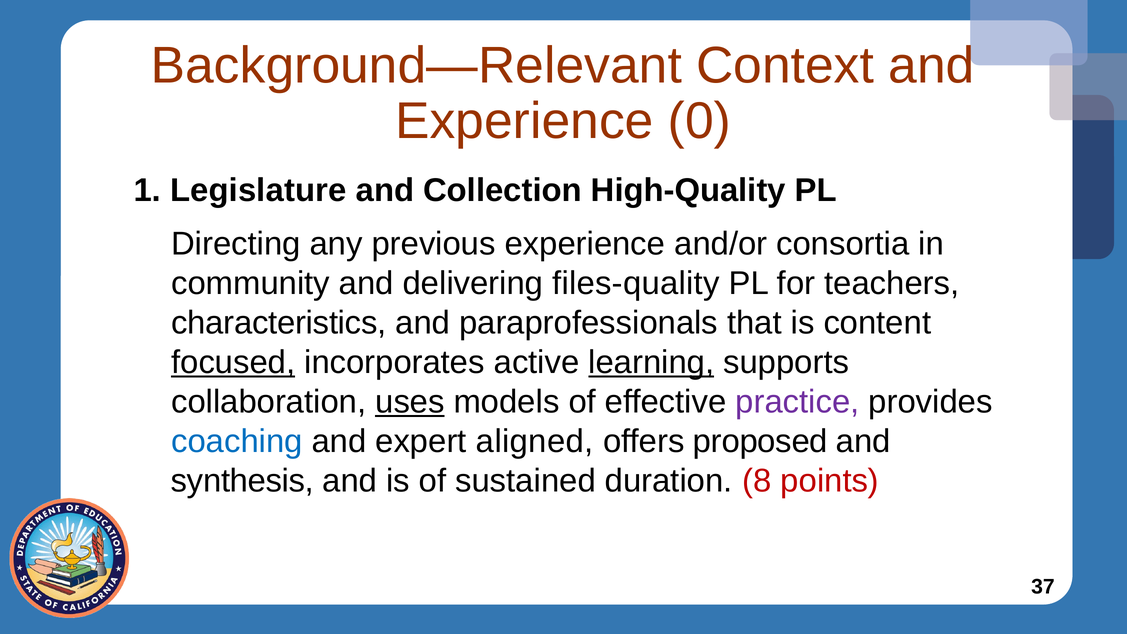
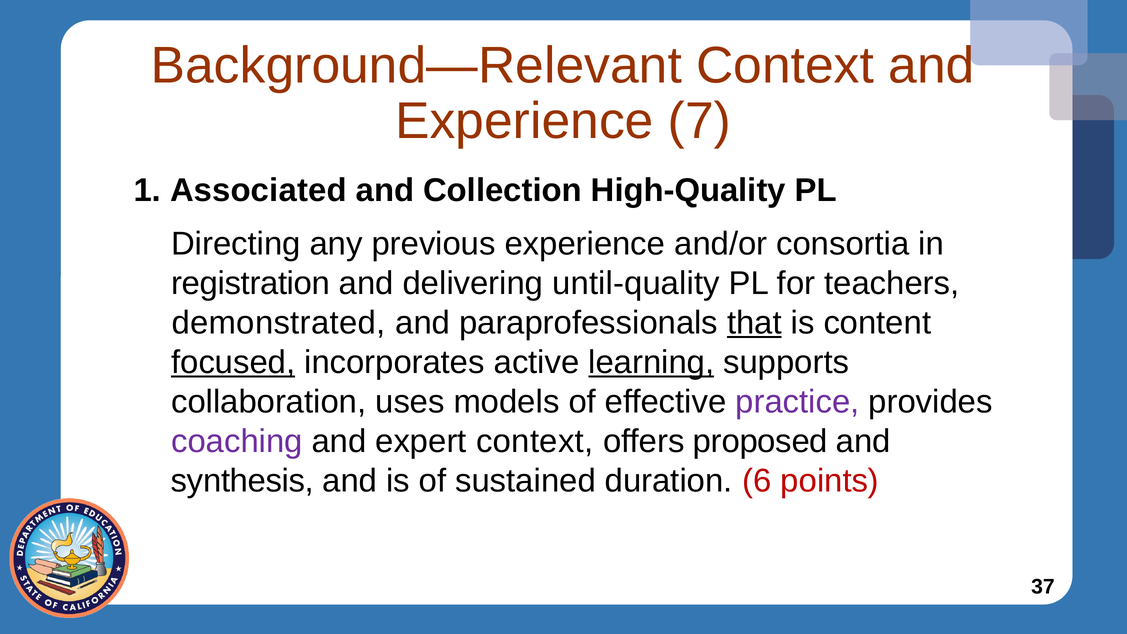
0: 0 -> 7 (699, 121)
Legislature: Legislature -> Associated (258, 190)
community: community -> registration (251, 283)
files-quality: files-quality -> until-quality (636, 283)
characteristics: characteristics -> demonstrated (279, 323)
that underline: none -> present (754, 323)
uses underline: present -> none (410, 402)
coaching colour: blue -> purple (237, 441)
expert aligned: aligned -> context (535, 441)
8: 8 -> 6 (757, 481)
